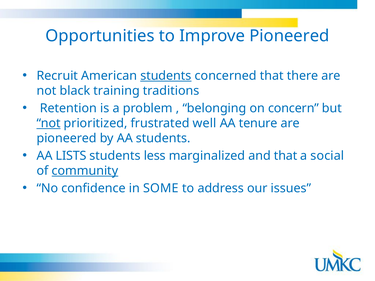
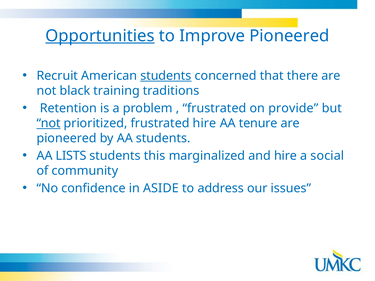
Opportunities underline: none -> present (100, 36)
belonging: belonging -> frustrated (214, 108)
concern: concern -> provide (293, 108)
frustrated well: well -> hire (205, 123)
less: less -> this (155, 156)
and that: that -> hire (286, 156)
community underline: present -> none (85, 171)
SOME: SOME -> ASIDE (161, 188)
